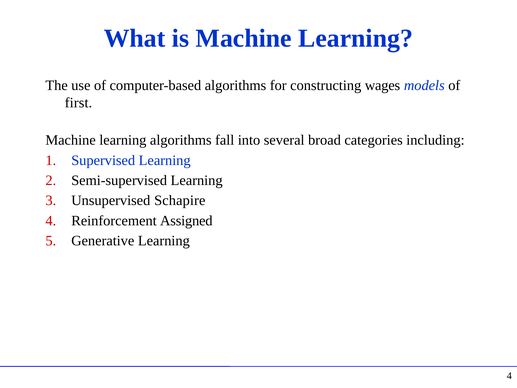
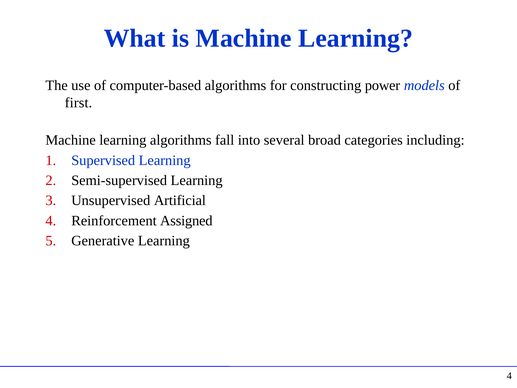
wages: wages -> power (383, 85)
Schapire: Schapire -> Artificial (180, 200)
